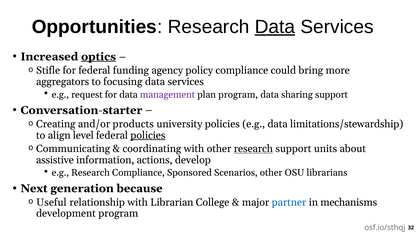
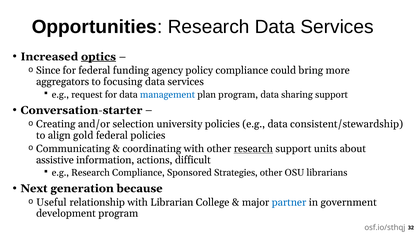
Data underline: present -> none (275, 27)
Stifle: Stifle -> Since (48, 71)
management colour: purple -> blue (168, 95)
products: products -> selection (133, 124)
limitations/stewardship: limitations/stewardship -> consistent/stewardship (347, 124)
level: level -> gold (83, 136)
policies underline: present -> none (148, 136)
develop: develop -> difficult (193, 160)
Scenarios: Scenarios -> Strategies (236, 173)
mechanisms: mechanisms -> government (349, 203)
